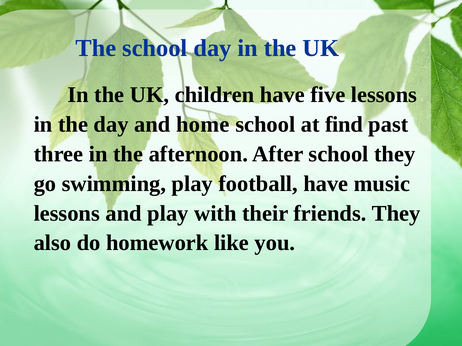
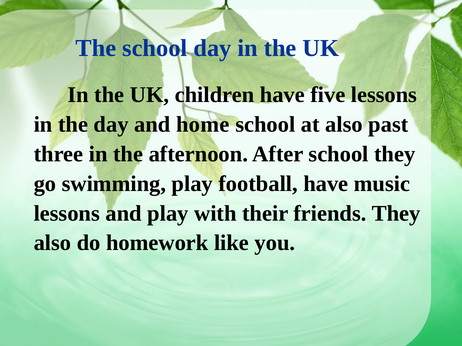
at find: find -> also (344, 125)
